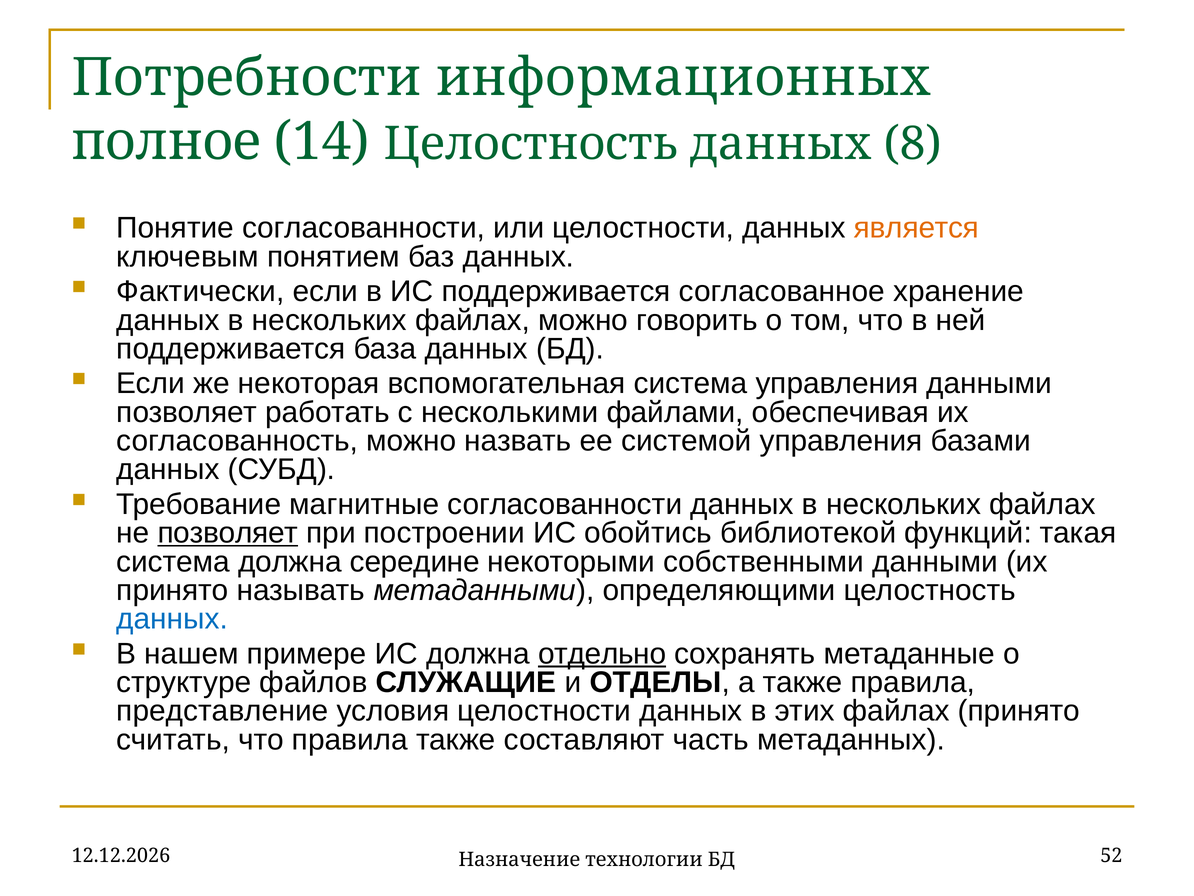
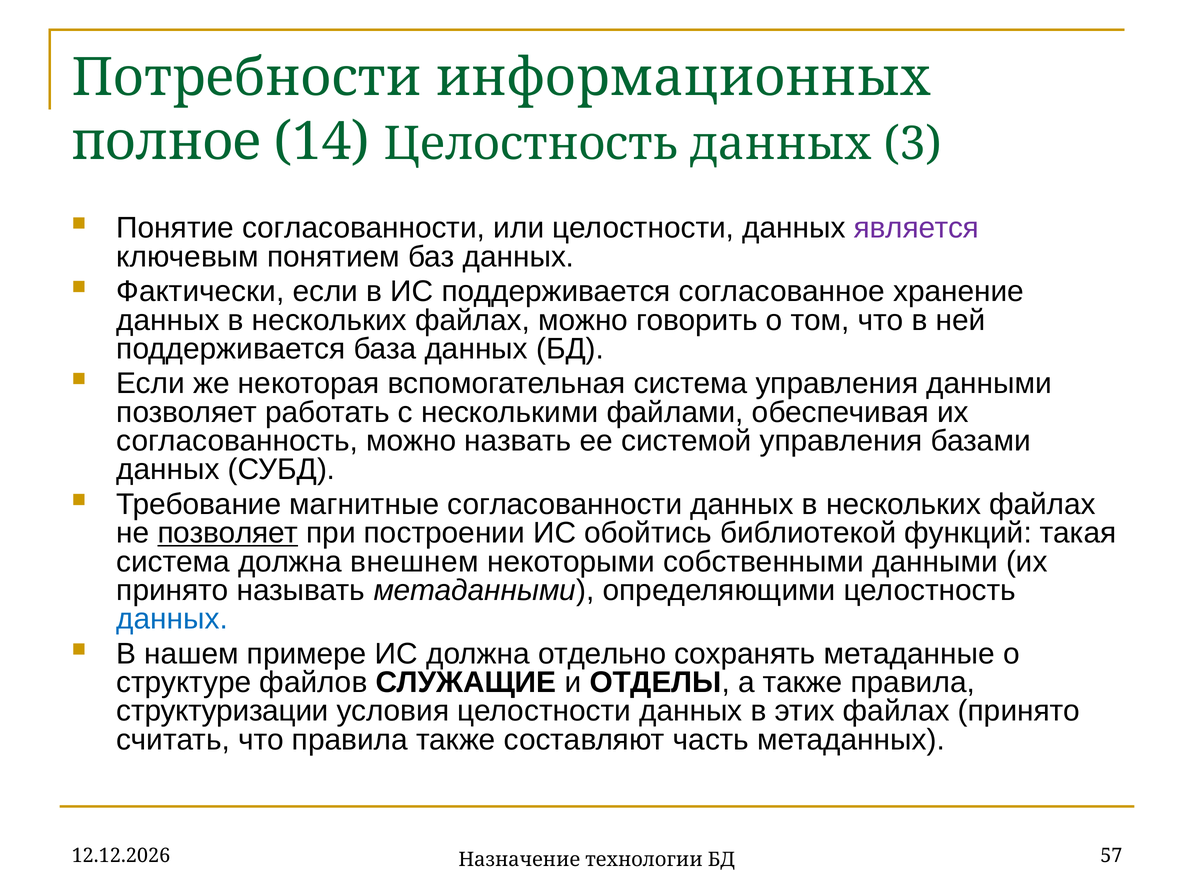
8: 8 -> 3 (913, 144)
является colour: orange -> purple (917, 228)
середине: середине -> внешнем (414, 561)
отдельно underline: present -> none (602, 653)
представление: представление -> структуризации (223, 711)
52: 52 -> 57 (1111, 855)
